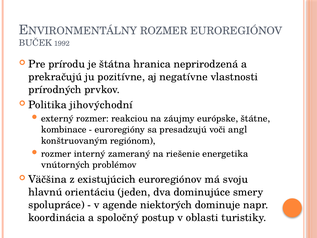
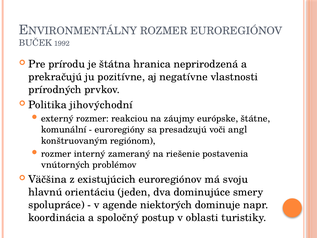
kombinace: kombinace -> komunální (64, 130)
energetika: energetika -> postavenia (225, 154)
